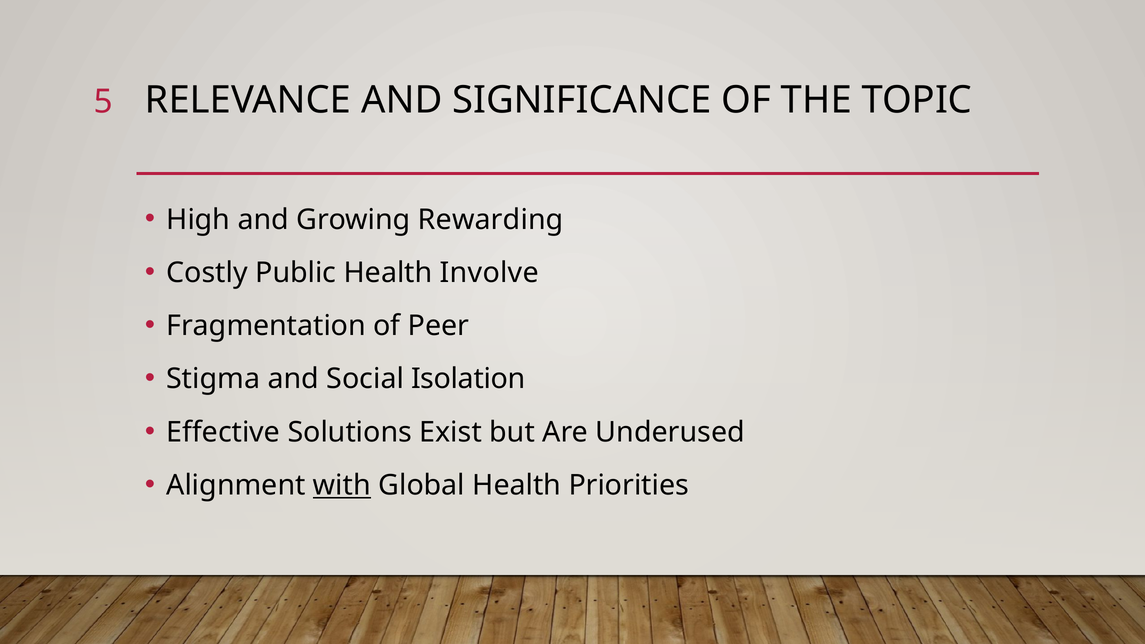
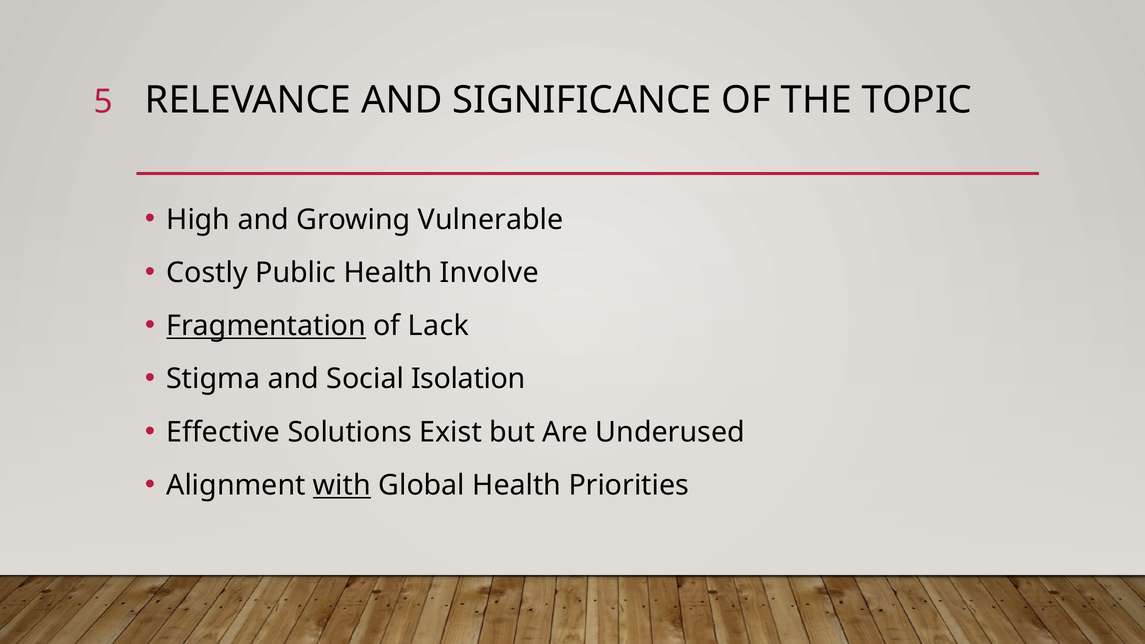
Rewarding: Rewarding -> Vulnerable (491, 220)
Fragmentation underline: none -> present (266, 326)
Peer: Peer -> Lack (438, 326)
